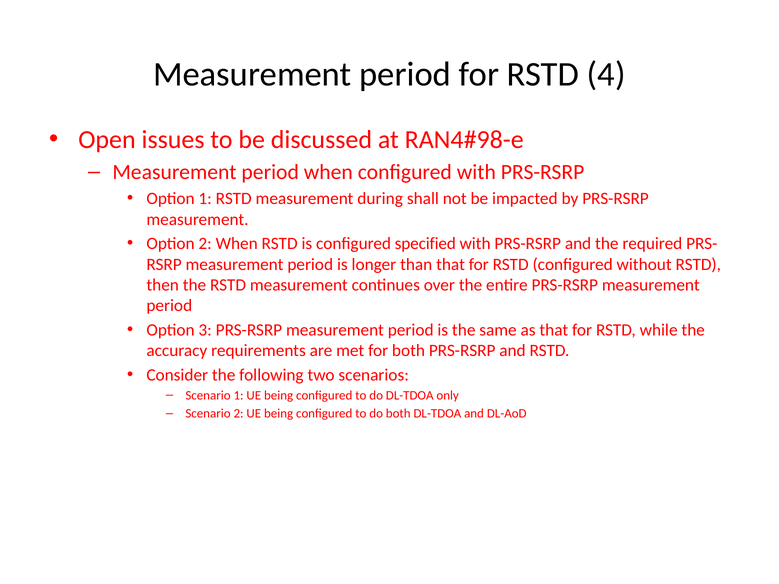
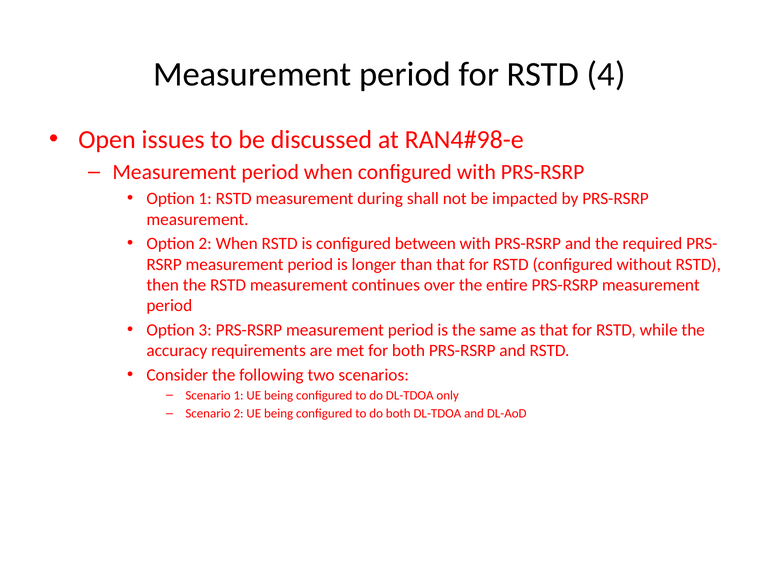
specified: specified -> between (425, 244)
